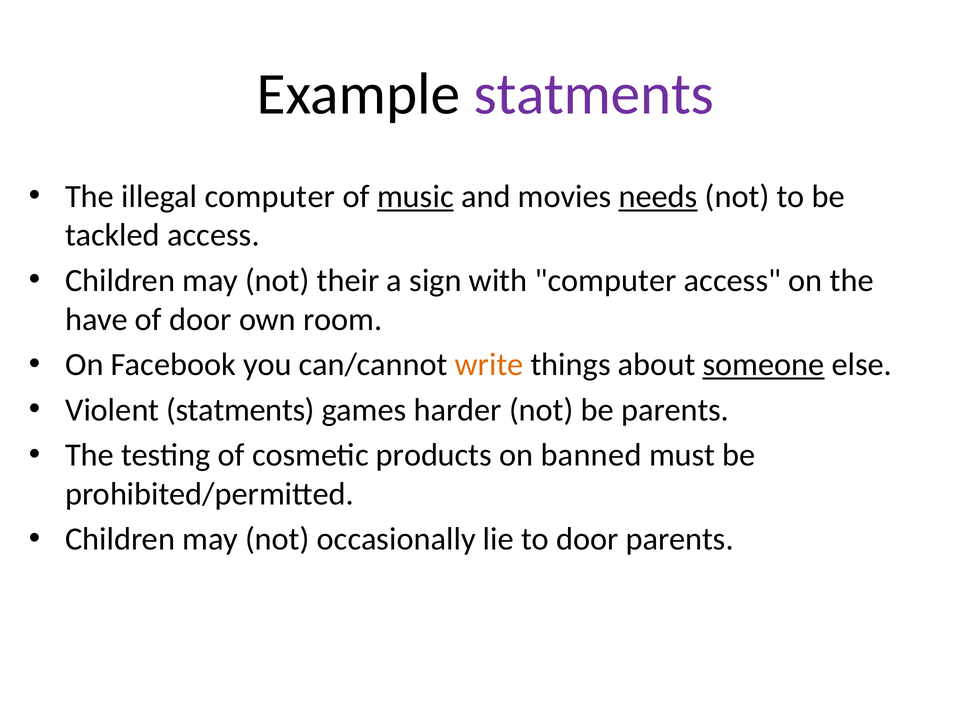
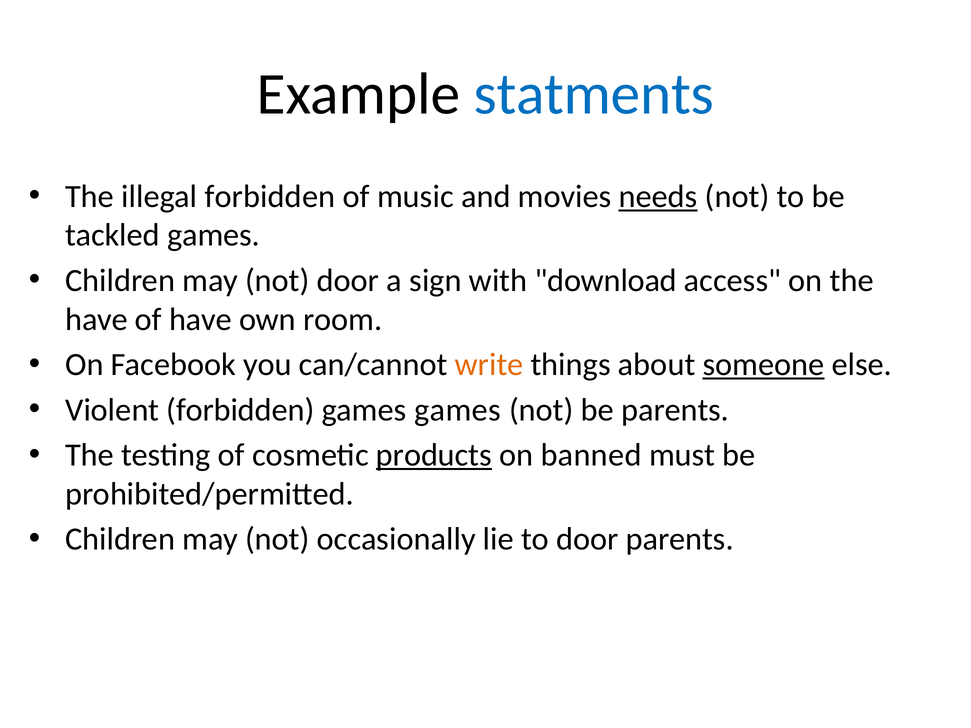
statments colour: purple -> blue (594, 94)
illegal computer: computer -> forbidden (270, 196)
music underline: present -> none (415, 196)
tackled access: access -> games (214, 235)
not their: their -> door (348, 281)
with computer: computer -> download (606, 281)
of door: door -> have (200, 319)
Violent statments: statments -> forbidden (240, 410)
games harder: harder -> games (458, 410)
products underline: none -> present (434, 455)
